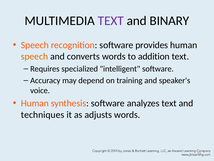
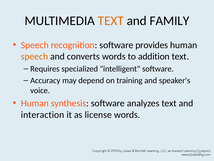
TEXT colour: purple -> orange (111, 21)
BINARY: BINARY -> FAMILY (169, 21)
techniques: techniques -> interaction (43, 114)
adjusts: adjusts -> license (98, 114)
